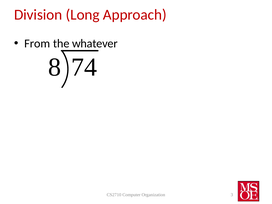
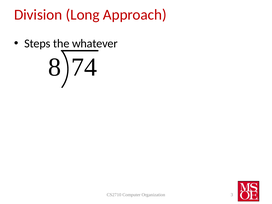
From: From -> Steps (37, 43)
